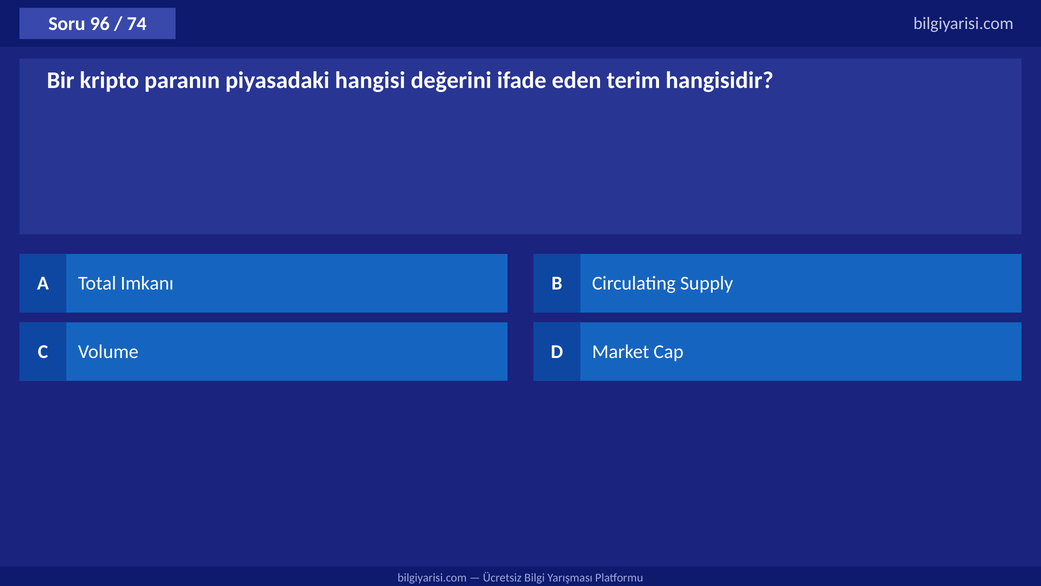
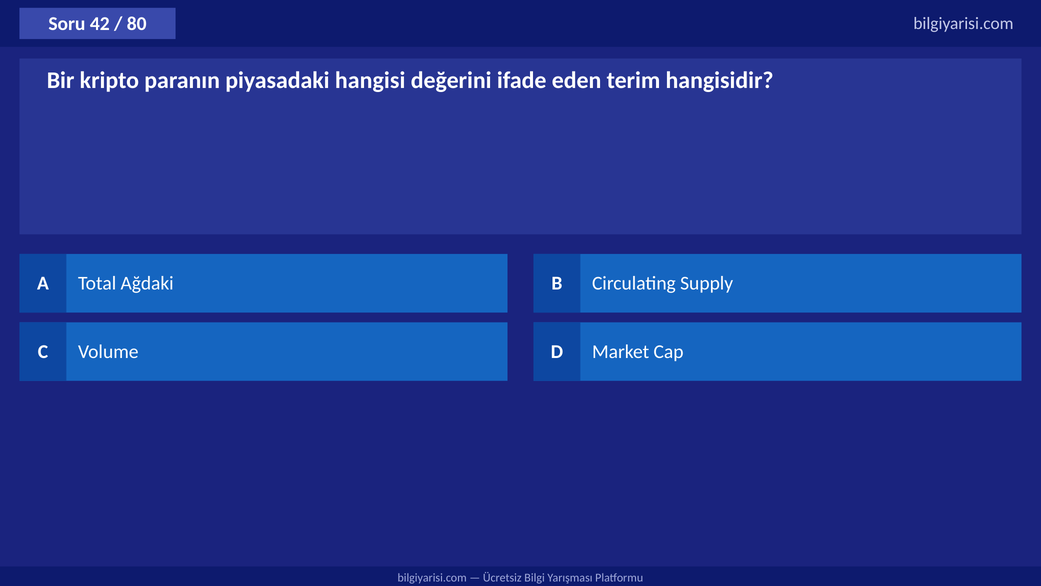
96: 96 -> 42 (100, 24)
74: 74 -> 80 (137, 24)
Imkanı: Imkanı -> Ağdaki (147, 283)
